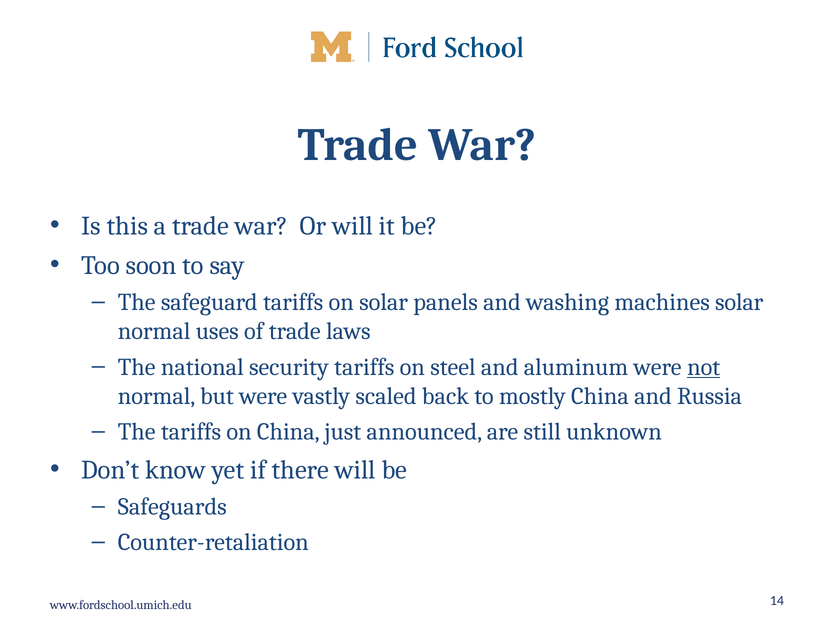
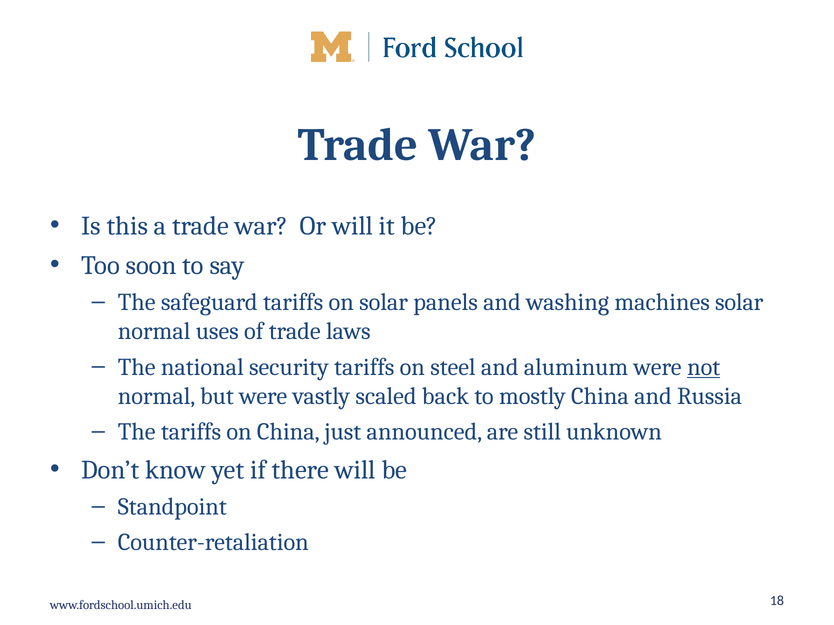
Safeguards: Safeguards -> Standpoint (172, 507)
14: 14 -> 18 (777, 601)
